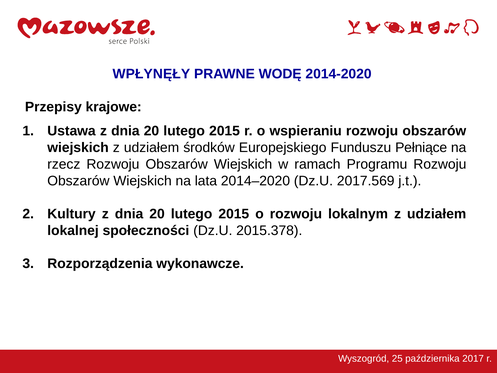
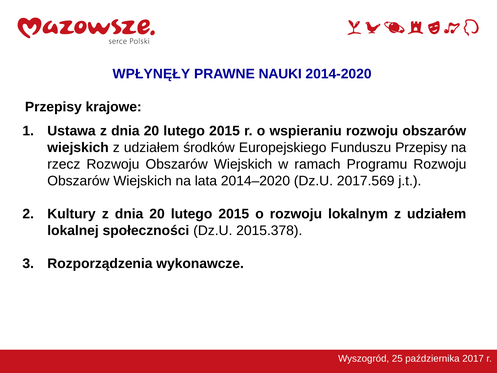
WODĘ: WODĘ -> NAUKI (280, 74)
Funduszu Pełniące: Pełniące -> Przepisy (421, 148)
